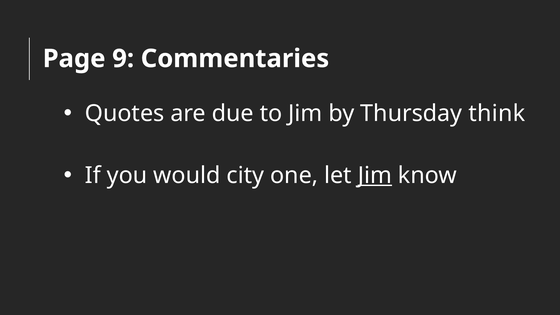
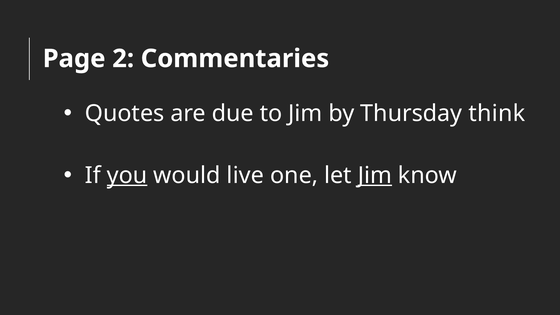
9: 9 -> 2 (123, 59)
you underline: none -> present (127, 175)
city: city -> live (245, 175)
